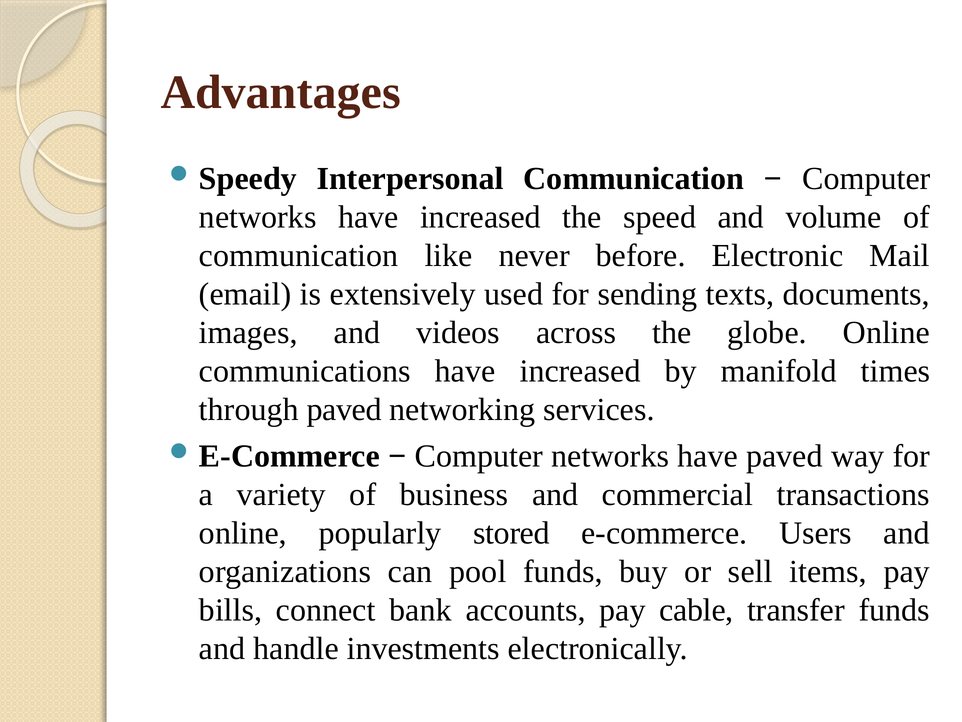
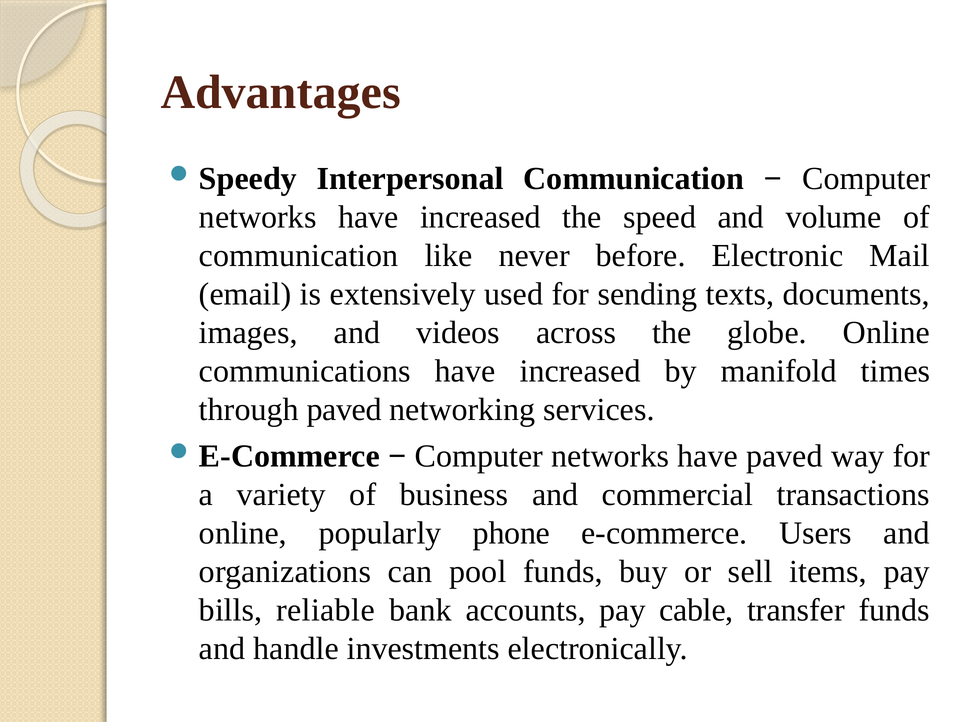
stored: stored -> phone (511, 533)
connect: connect -> reliable (326, 610)
